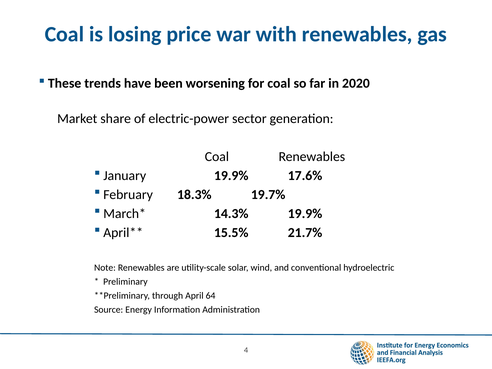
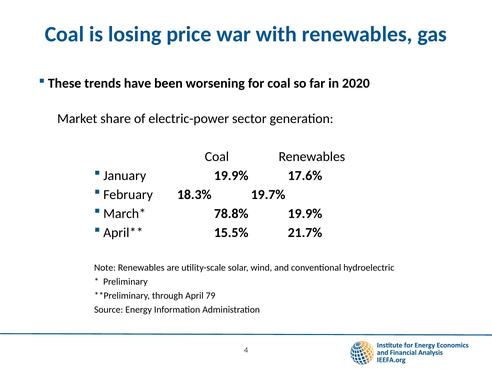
14.3%: 14.3% -> 78.8% (231, 214)
64: 64 -> 79 (211, 296)
